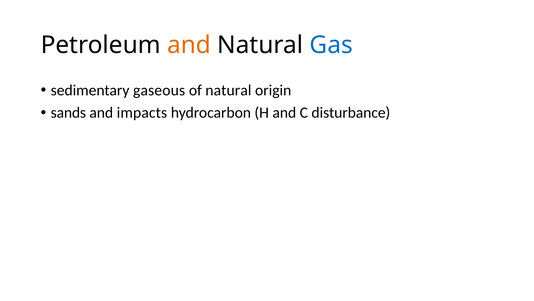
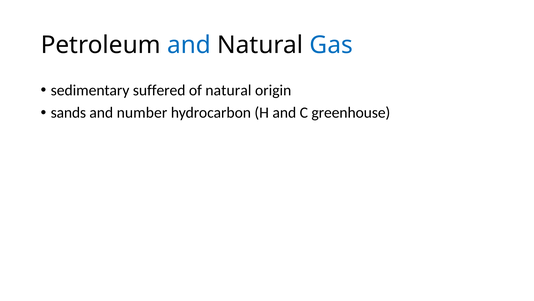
and colour: orange -> blue (189, 45)
gaseous: gaseous -> suffered (159, 90)
impacts: impacts -> number (142, 113)
disturbance: disturbance -> greenhouse (351, 113)
